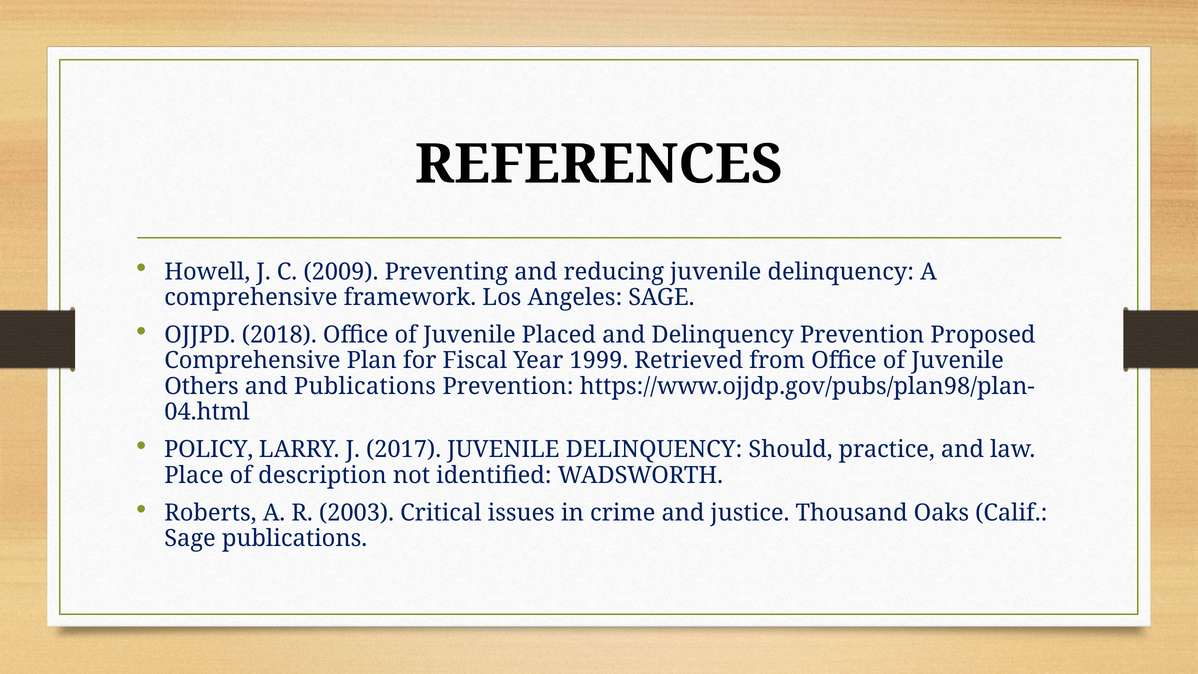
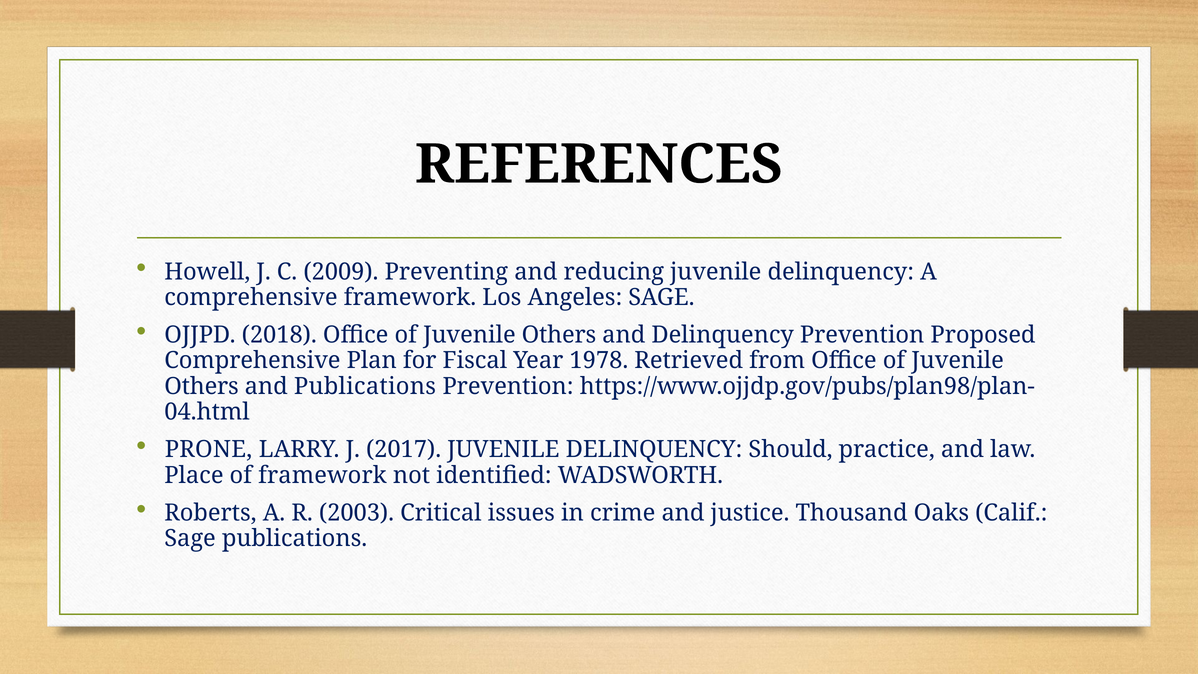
Placed: Placed -> Others (559, 335)
1999: 1999 -> 1978 (599, 361)
POLICY: POLICY -> PRONE (208, 449)
of description: description -> framework (322, 475)
